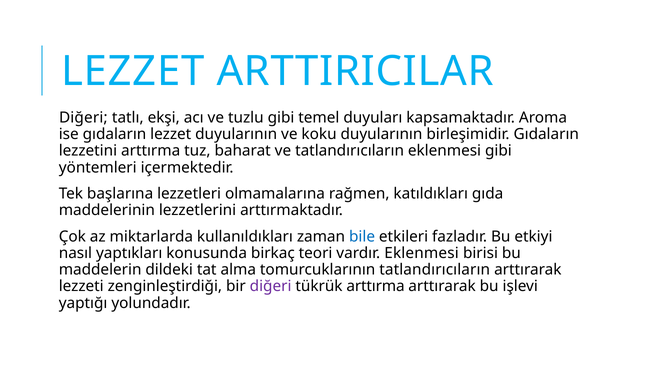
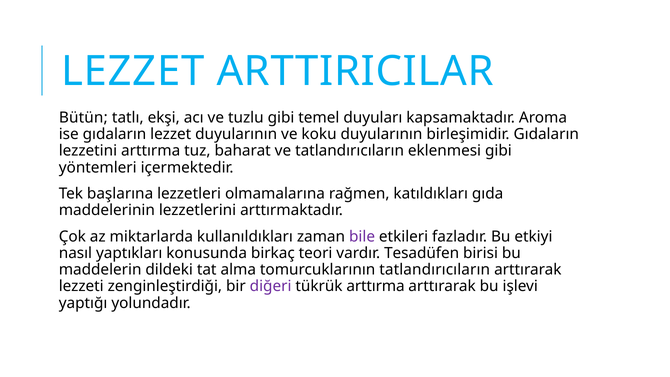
Diğeri: Diğeri -> Bütün (83, 118)
bile colour: blue -> purple (362, 237)
vardır Eklenmesi: Eklenmesi -> Tesadüfen (422, 253)
